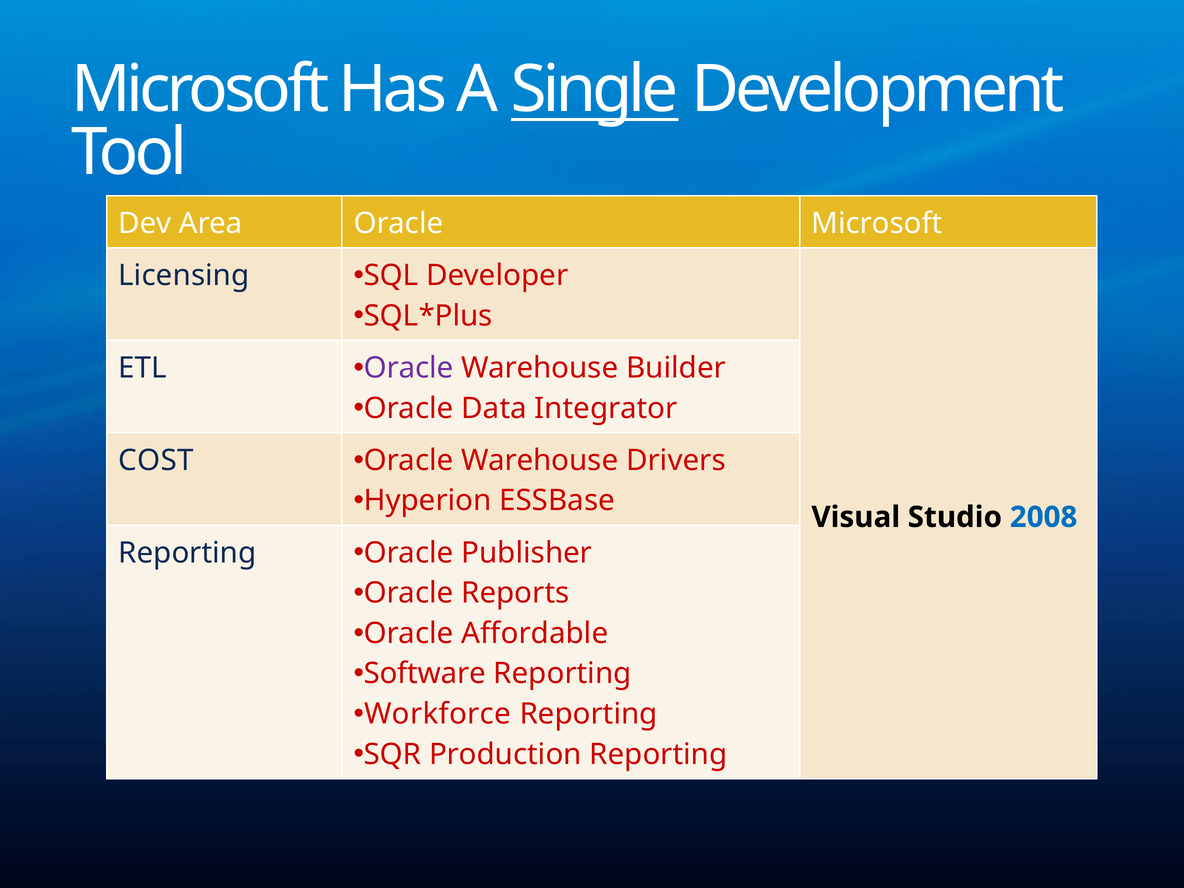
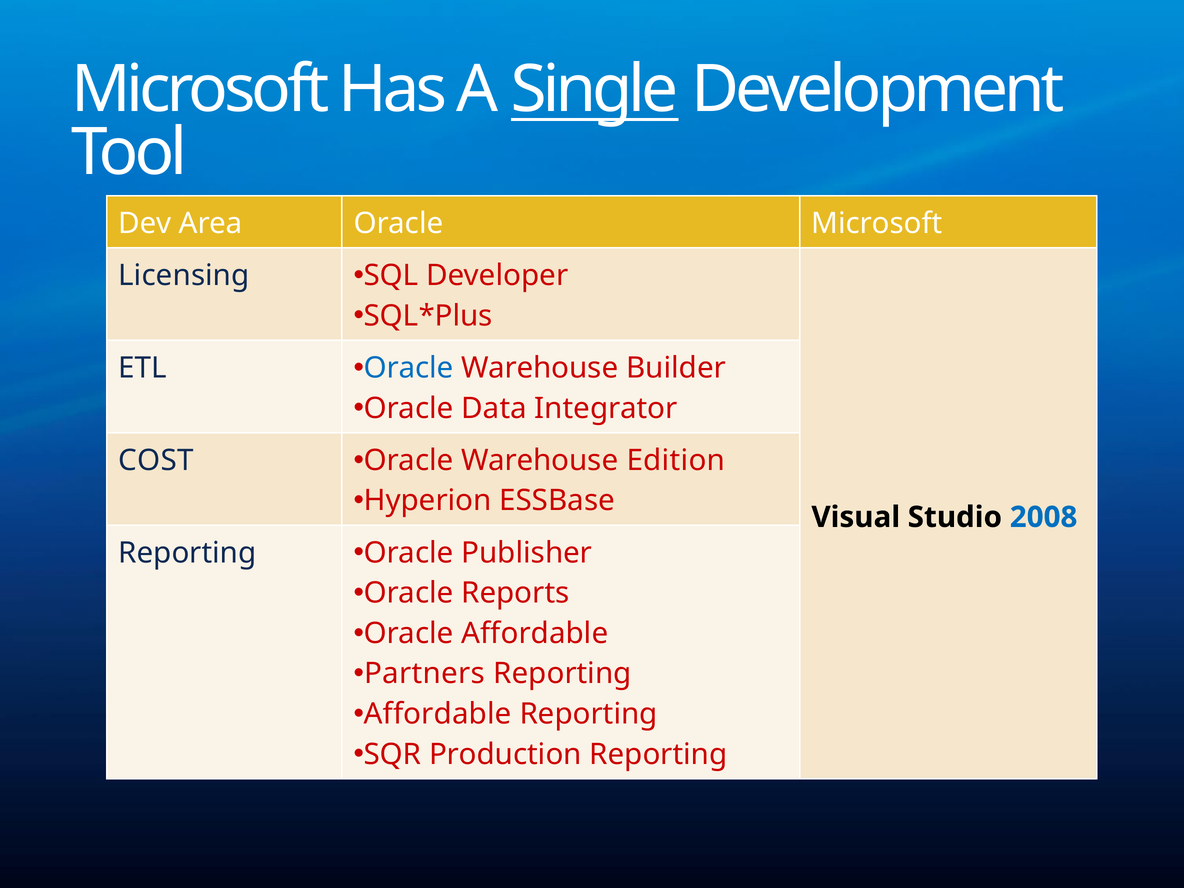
Oracle colour: purple -> blue (409, 368)
Drivers: Drivers -> Edition (676, 460)
Software: Software -> Partners (425, 674)
Workforce: Workforce -> Affordable (438, 714)
